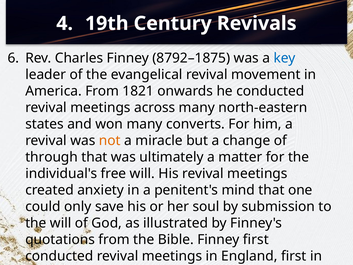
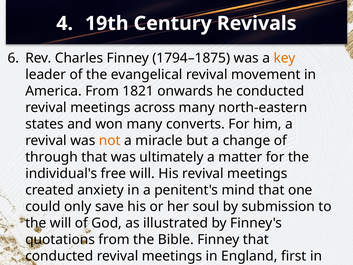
8792–1875: 8792–1875 -> 1794–1875 (191, 58)
key colour: blue -> orange (284, 58)
Finney first: first -> that (256, 239)
